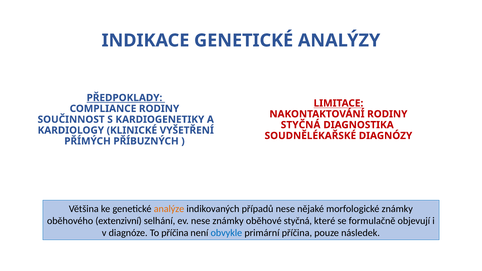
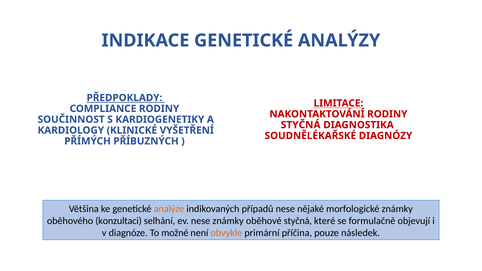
extenzivní: extenzivní -> konzultaci (119, 221)
To příčina: příčina -> možné (175, 233)
obvykle colour: blue -> orange (226, 233)
